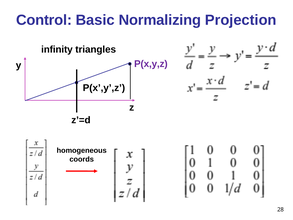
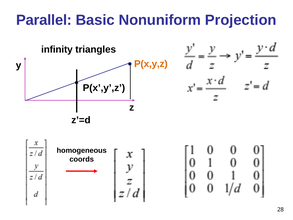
Control: Control -> Parallel (44, 20)
Normalizing: Normalizing -> Nonuniform (160, 20)
P(x,y,z colour: purple -> orange (151, 64)
